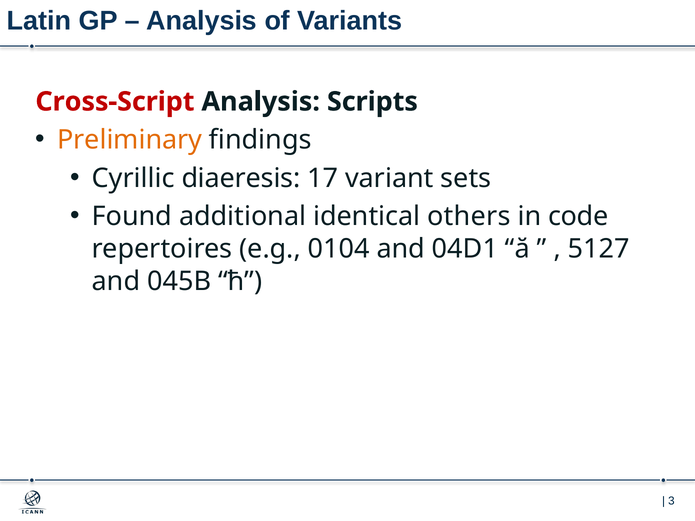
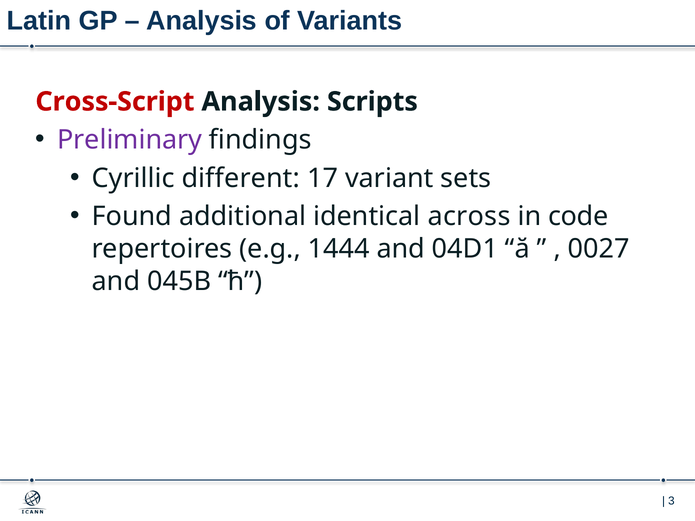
Preliminary colour: orange -> purple (130, 140)
diaeresis: diaeresis -> different (241, 178)
others: others -> across (469, 216)
0104: 0104 -> 1444 (339, 249)
5127: 5127 -> 0027 (599, 249)
